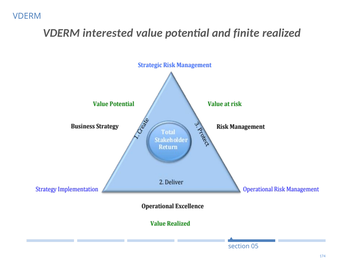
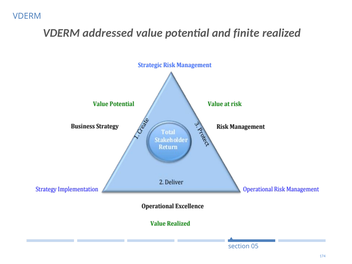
interested: interested -> addressed (108, 33)
